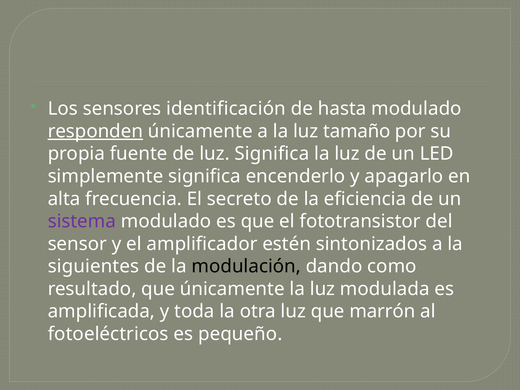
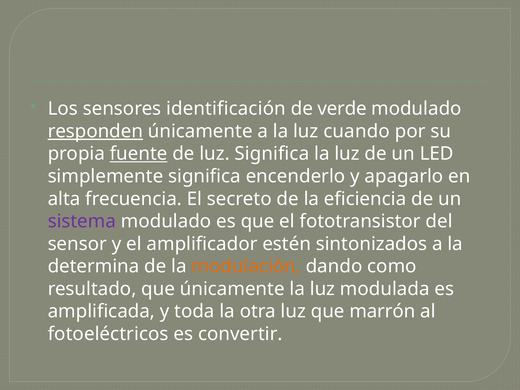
hasta: hasta -> verde (342, 109)
tamaño: tamaño -> cuando (357, 131)
fuente underline: none -> present (139, 154)
siguientes: siguientes -> determina (94, 266)
modulación colour: black -> orange (246, 266)
pequeño: pequeño -> convertir (240, 334)
